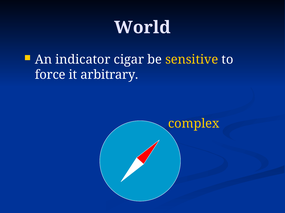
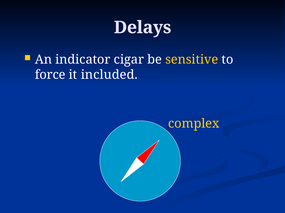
World: World -> Delays (143, 28)
arbitrary: arbitrary -> included (109, 75)
